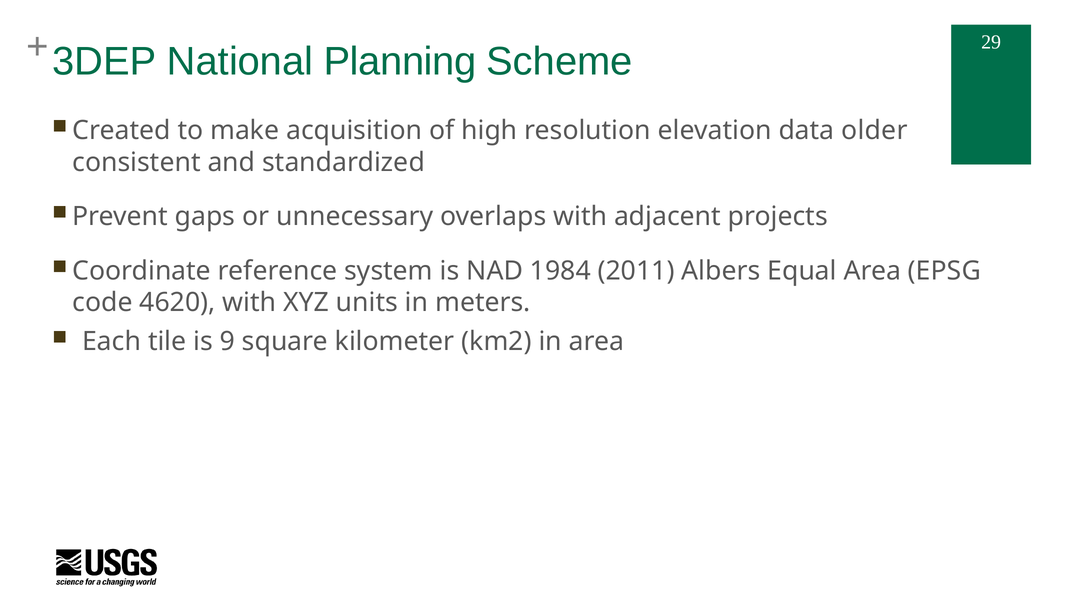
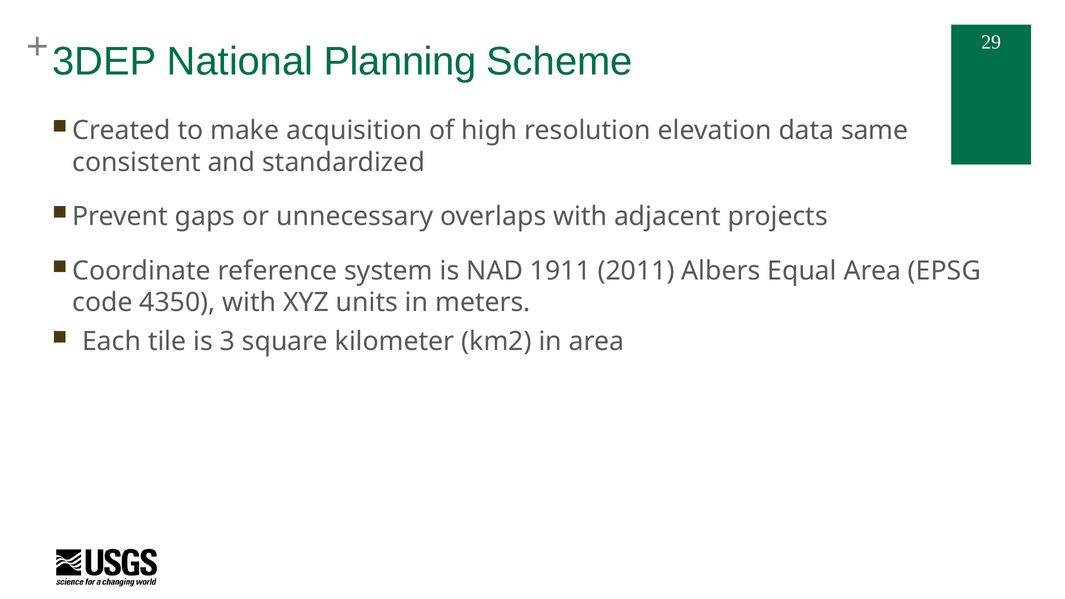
older: older -> same (875, 131)
1984: 1984 -> 1911 (560, 271)
4620: 4620 -> 4350 (177, 303)
9: 9 -> 3 (227, 341)
